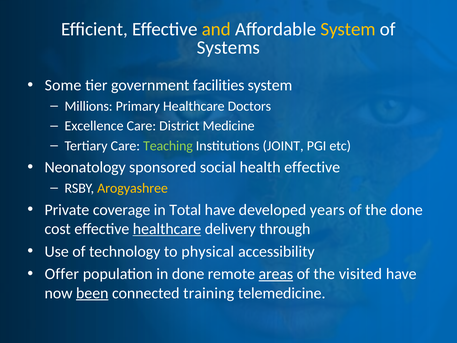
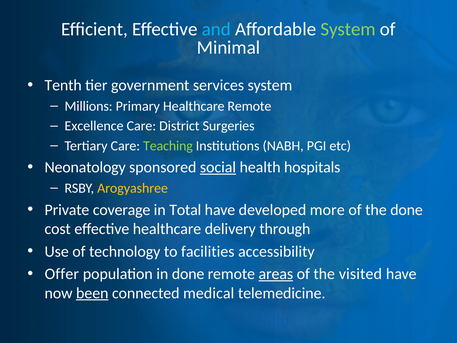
and colour: yellow -> light blue (216, 29)
System colour: yellow -> light green (348, 29)
Systems: Systems -> Minimal (229, 47)
Some: Some -> Tenth (63, 85)
facilities: facilities -> services (219, 85)
Healthcare Doctors: Doctors -> Remote (249, 106)
Medicine: Medicine -> Surgeries (229, 126)
JOINT: JOINT -> NABH (283, 146)
social underline: none -> present (218, 167)
health effective: effective -> hospitals (312, 167)
years: years -> more (327, 210)
healthcare underline: present -> none (167, 229)
physical: physical -> facilities (208, 251)
training: training -> medical (209, 293)
